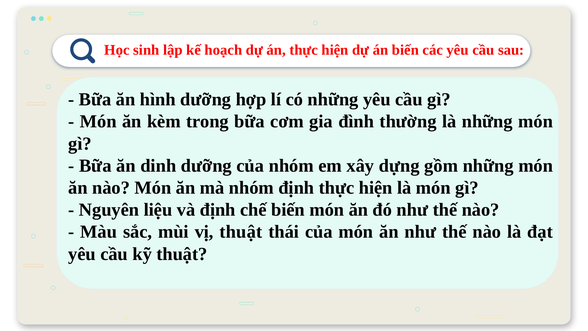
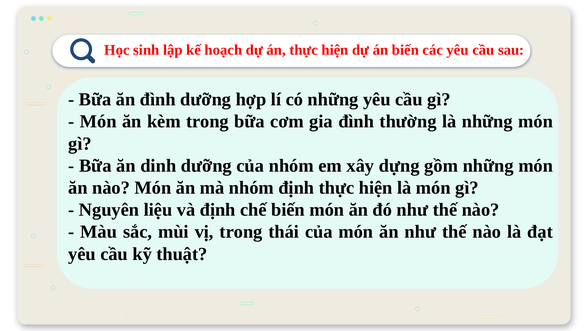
ăn hình: hình -> đình (158, 99)
vị thuật: thuật -> trong (241, 232)
